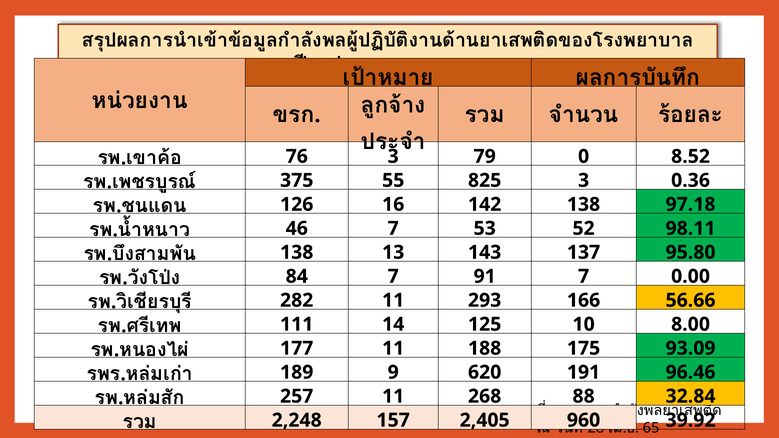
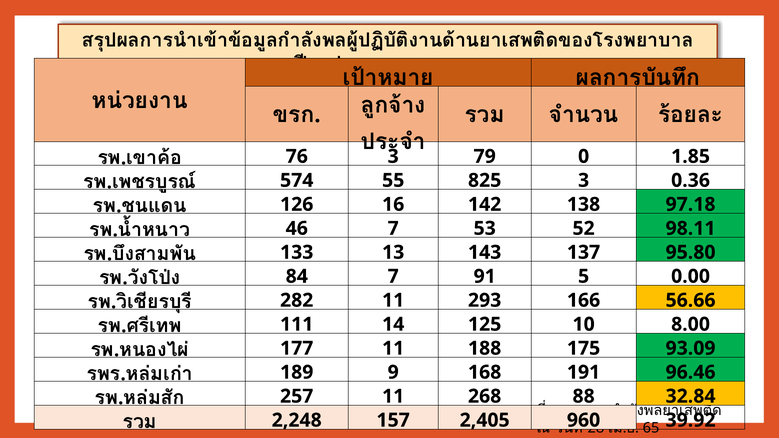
8.52: 8.52 -> 1.85 (691, 157)
375: 375 -> 574 (297, 181)
138: 138 -> 133 (297, 253)
91 7: 7 -> 5 (584, 277)
620: 620 -> 168 (485, 373)
